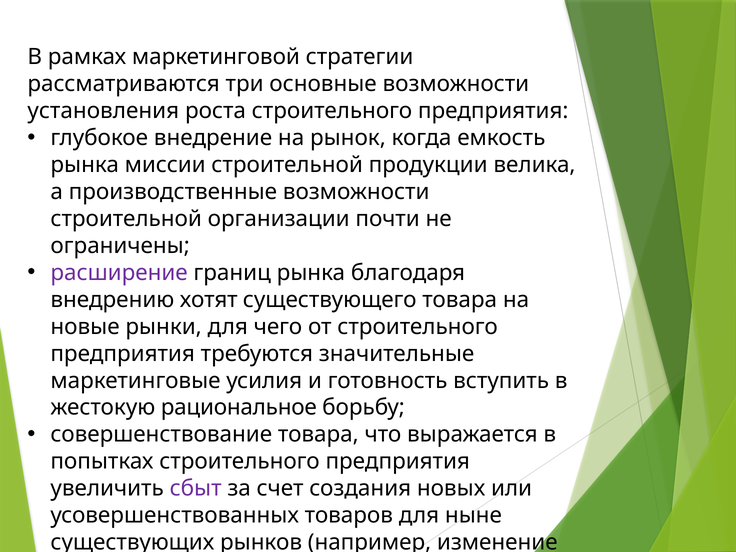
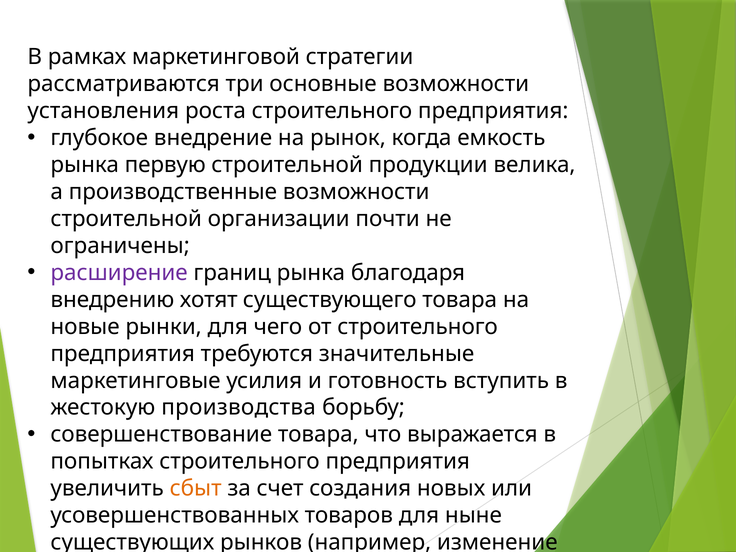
миссии: миссии -> первую (165, 165)
рациональное: рациональное -> производства (239, 408)
сбыт colour: purple -> orange (196, 489)
